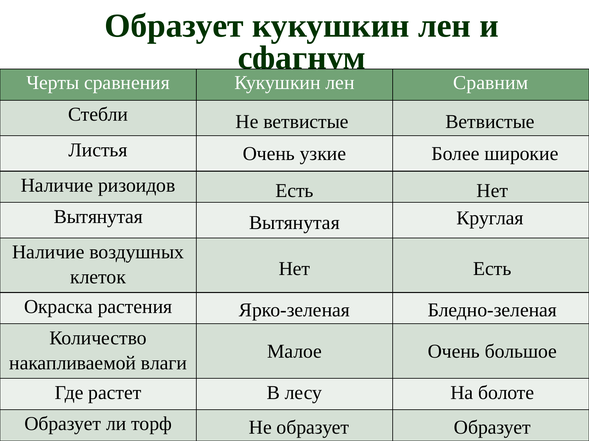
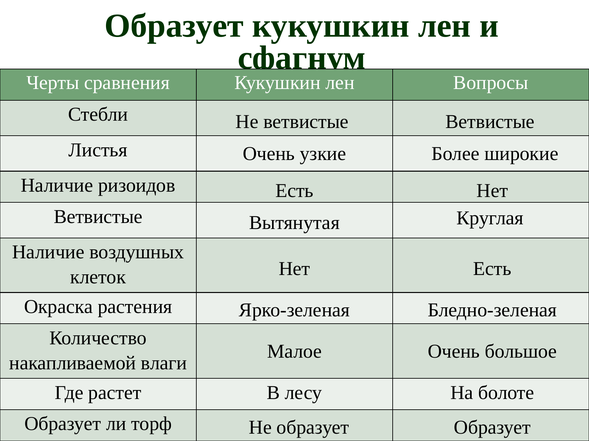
Сравним: Сравним -> Вопросы (491, 83)
Вытянутая: Вытянутая -> Ветвистые (98, 217)
